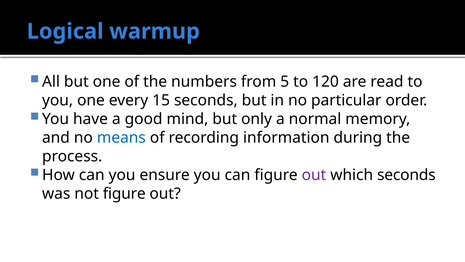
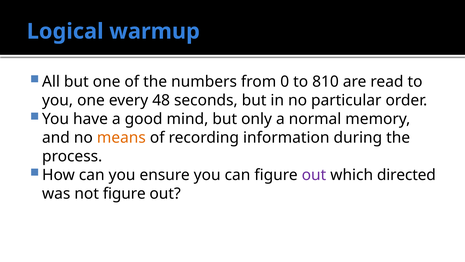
5: 5 -> 0 (285, 82)
120: 120 -> 810 (326, 82)
15: 15 -> 48 (161, 100)
means colour: blue -> orange (121, 137)
which seconds: seconds -> directed (406, 175)
